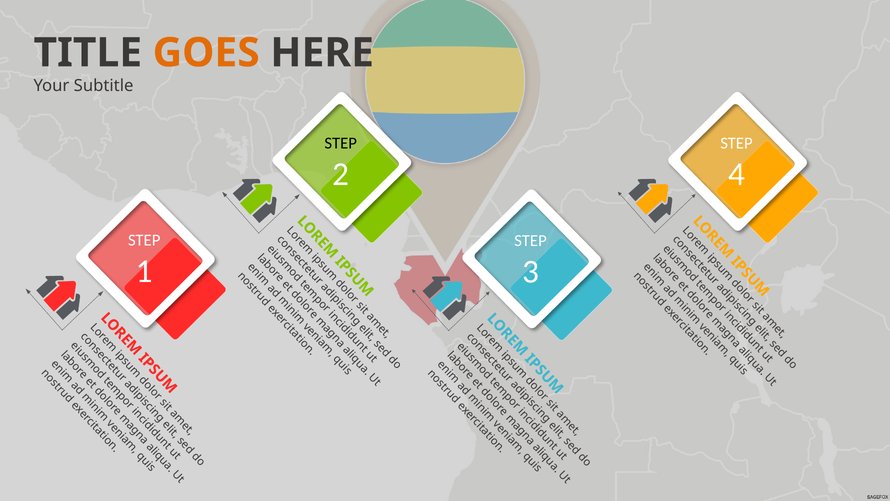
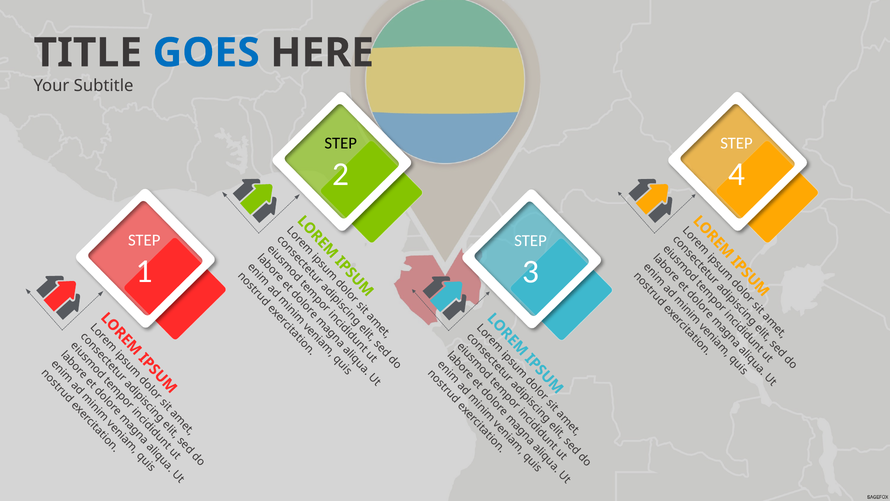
GOES colour: orange -> blue (206, 53)
